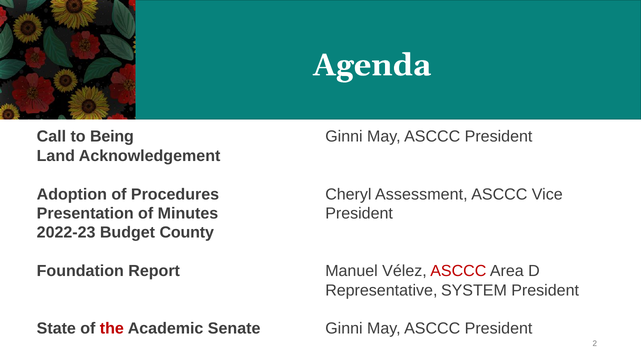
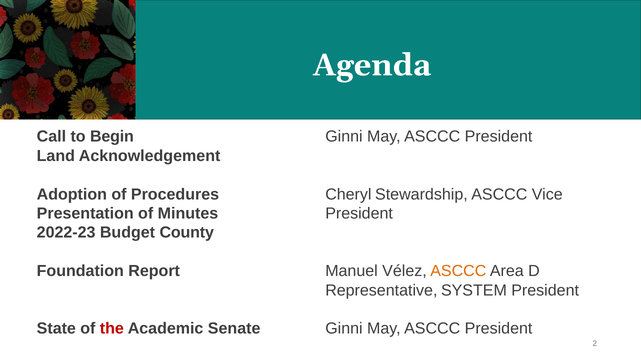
Being: Being -> Begin (112, 137)
Assessment: Assessment -> Stewardship (421, 195)
ASCCC colour: red -> orange (458, 271)
